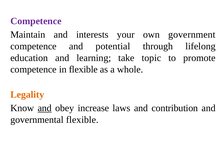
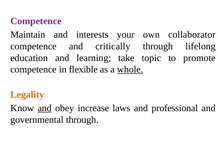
government: government -> collaborator (192, 35)
potential: potential -> critically (113, 46)
whole underline: none -> present (130, 70)
contribution: contribution -> professional (175, 108)
governmental flexible: flexible -> through (82, 120)
